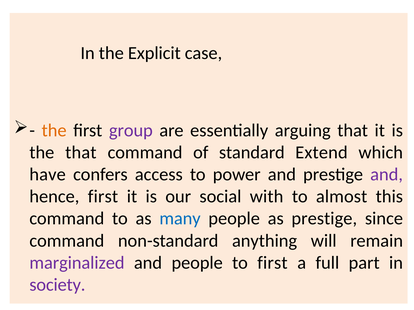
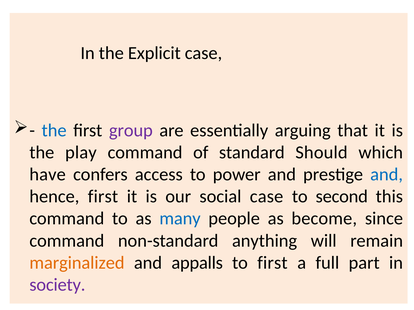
the colour: orange -> blue (54, 130)
the that: that -> play (81, 153)
Extend: Extend -> Should (321, 153)
and colour: purple -> blue (387, 175)
social with: with -> case (267, 197)
almost: almost -> second (342, 197)
as prestige: prestige -> become (324, 219)
marginalized colour: purple -> orange (77, 263)
and people: people -> appalls (197, 263)
